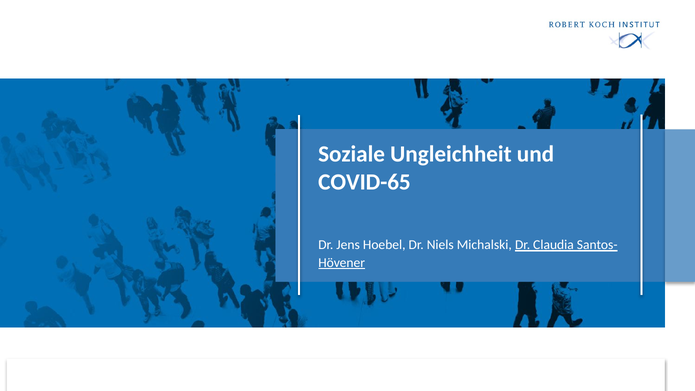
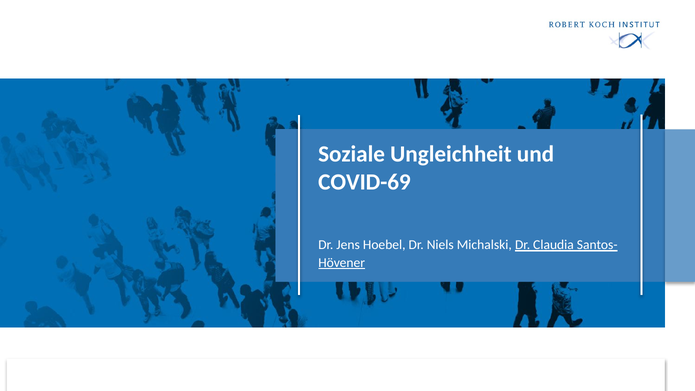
COVID-65: COVID-65 -> COVID-69 (364, 182)
